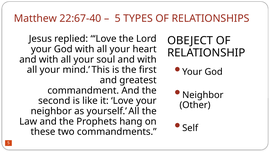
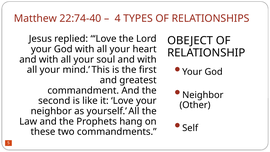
22:67-40: 22:67-40 -> 22:74-40 (80, 18)
5: 5 -> 4 (118, 18)
